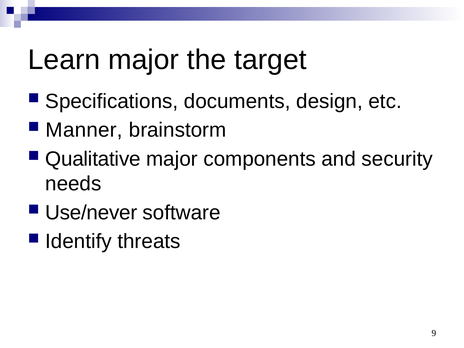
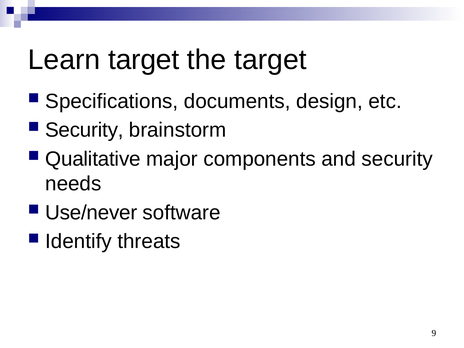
Learn major: major -> target (144, 60)
Manner: Manner -> Security (84, 130)
